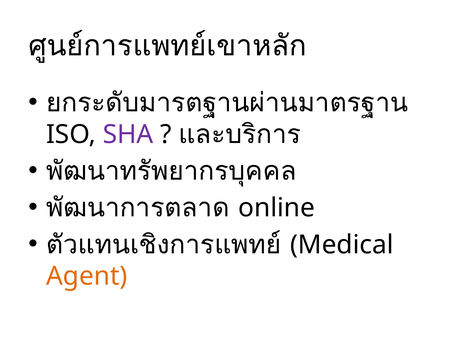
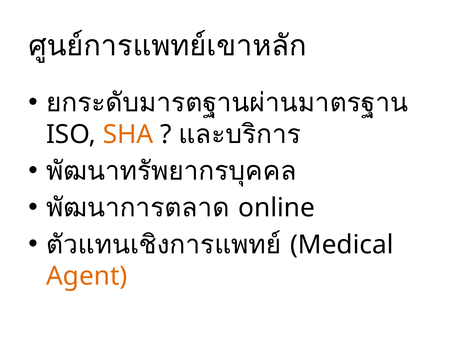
SHA colour: purple -> orange (128, 134)
